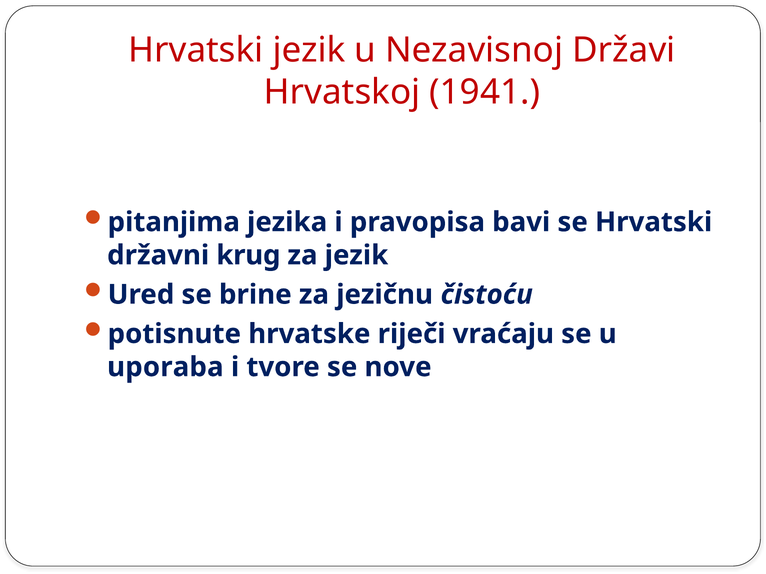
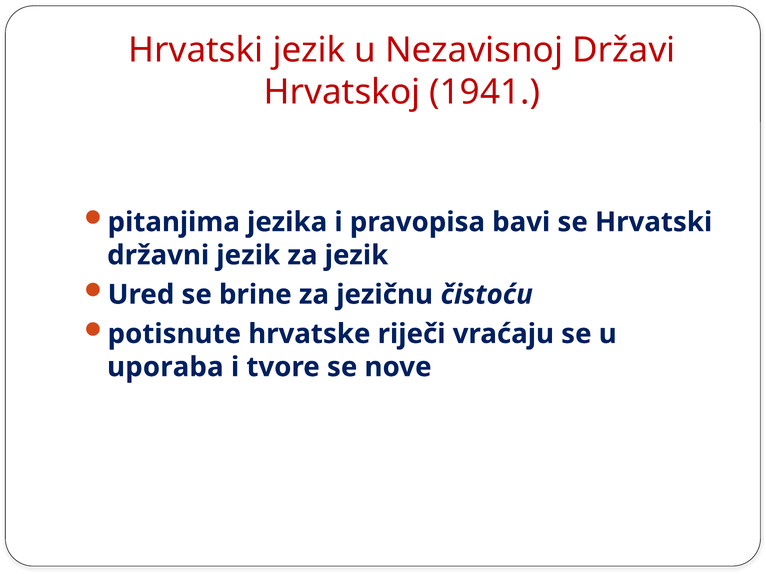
državni krug: krug -> jezik (248, 255)
